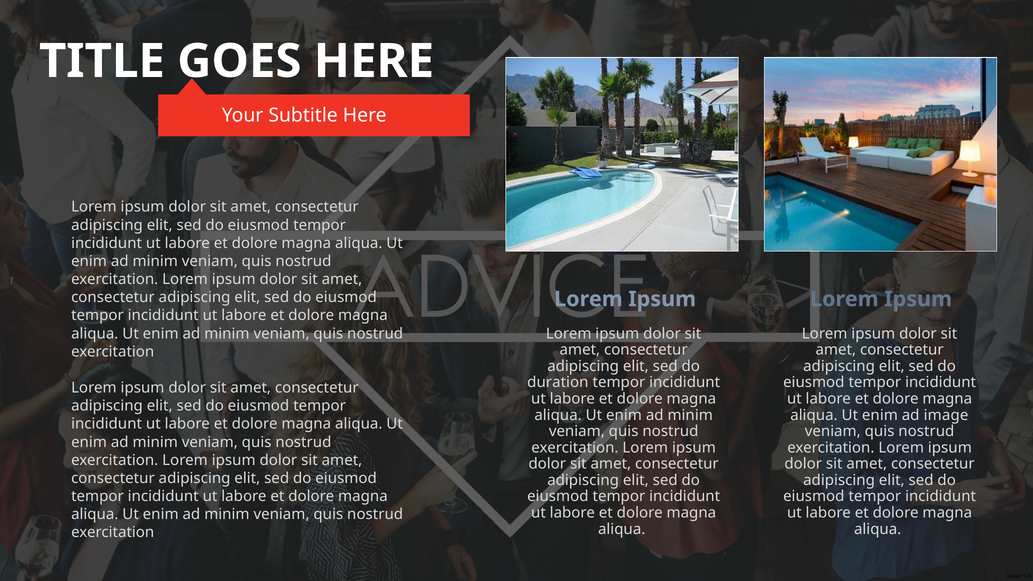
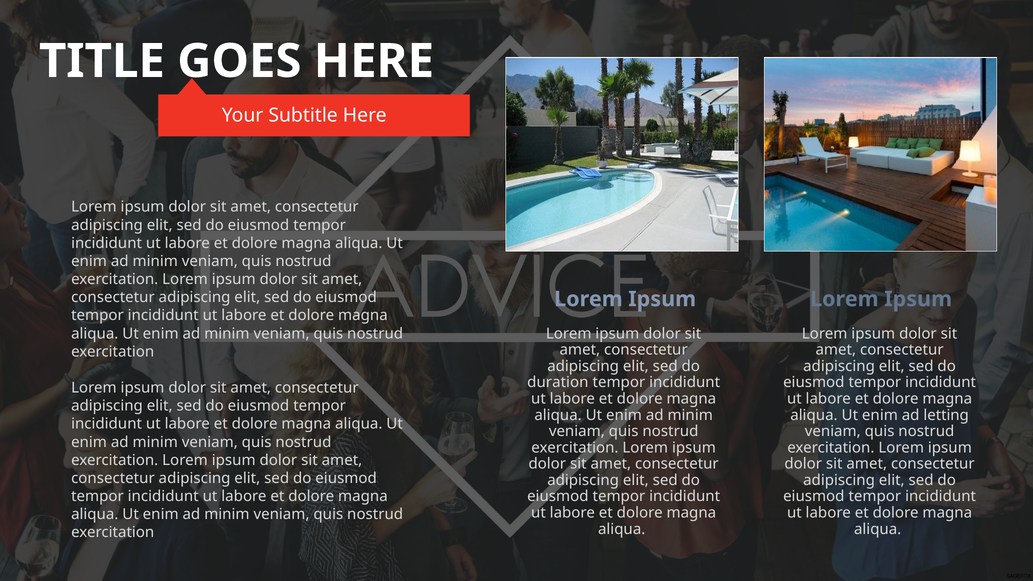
image: image -> letting (946, 415)
